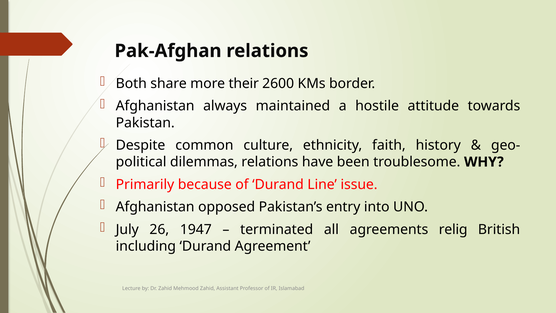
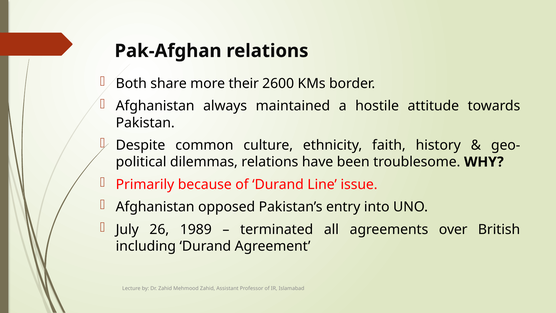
1947: 1947 -> 1989 (196, 229)
relig: relig -> over (453, 229)
